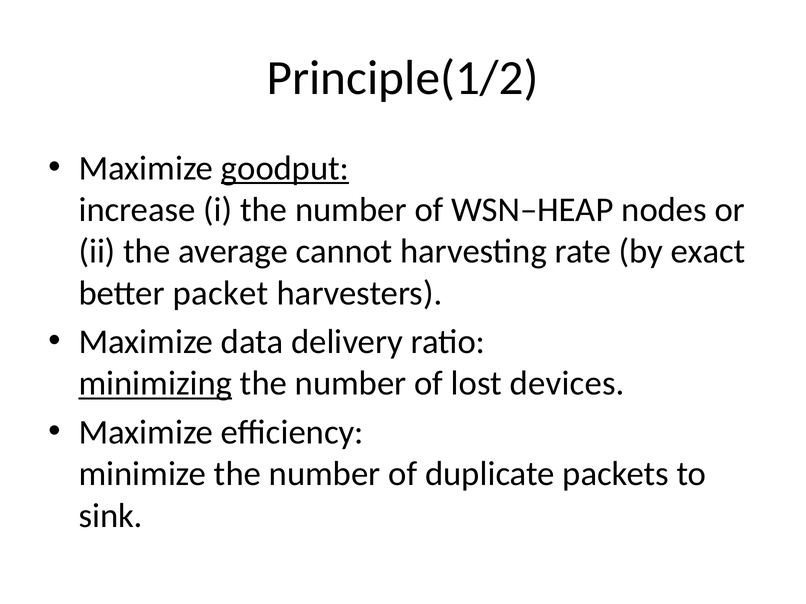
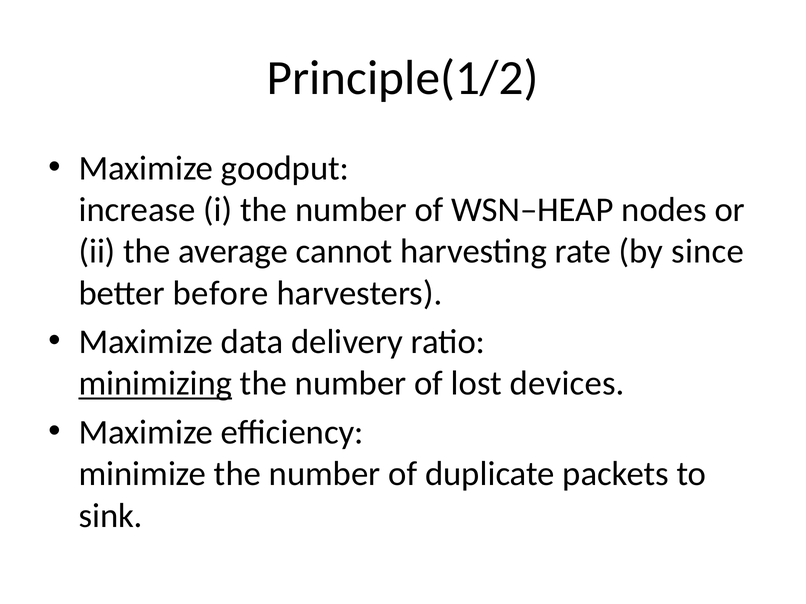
goodput underline: present -> none (285, 168)
exact: exact -> since (708, 252)
packet: packet -> before (221, 293)
